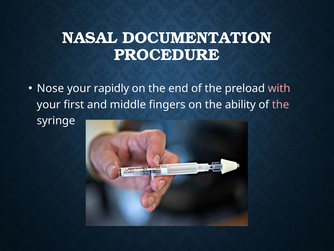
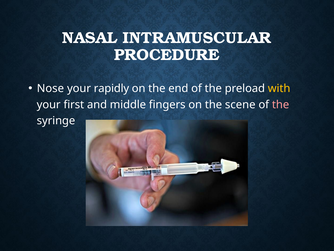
DOCUMENTATION: DOCUMENTATION -> INTRAMUSCULAR (197, 38)
with colour: pink -> yellow (279, 88)
ability: ability -> scene (240, 104)
